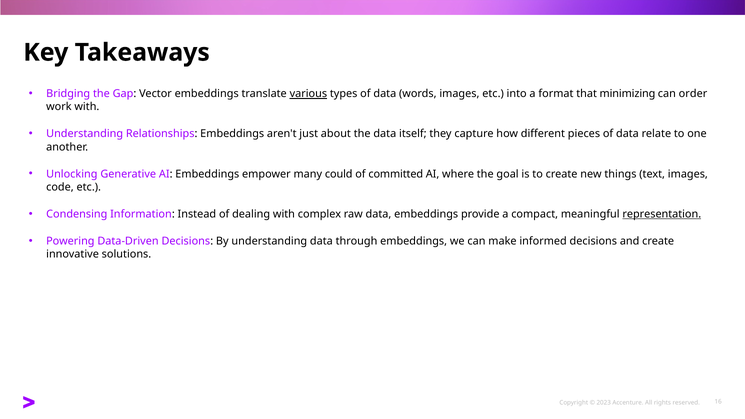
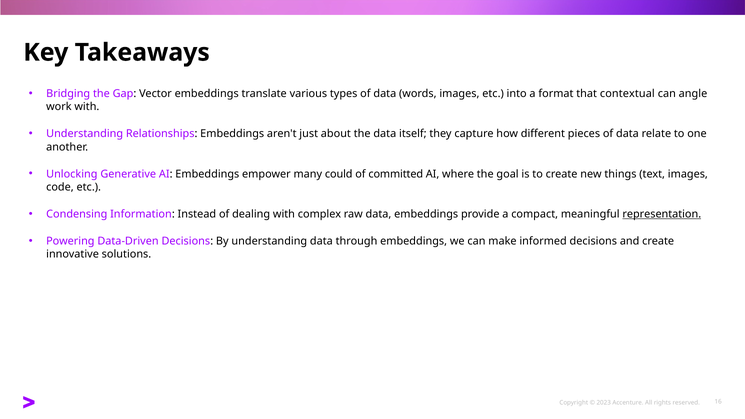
various underline: present -> none (308, 94)
minimizing: minimizing -> contextual (627, 94)
order: order -> angle (693, 94)
